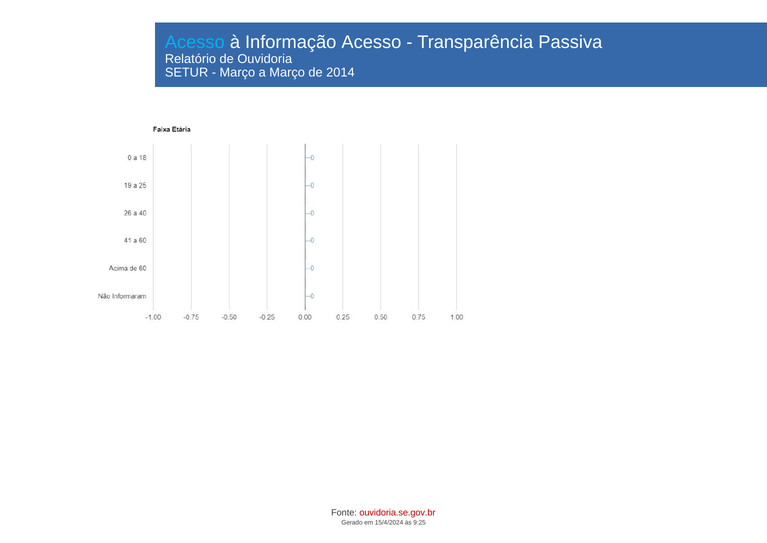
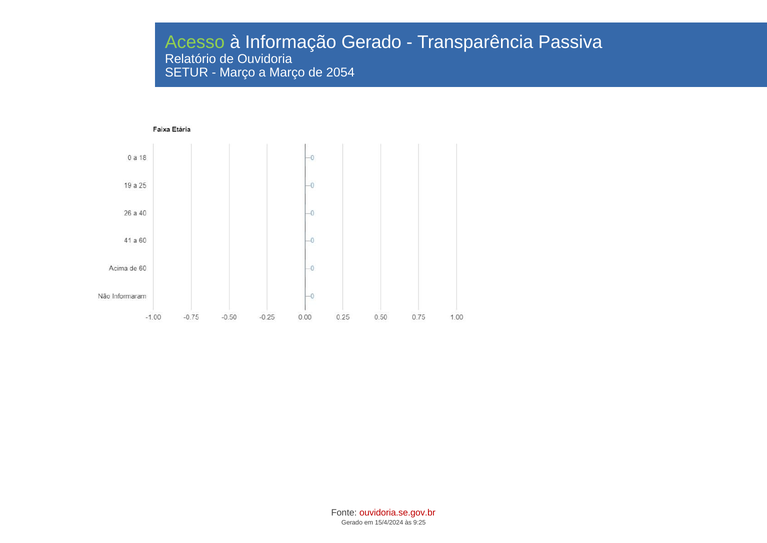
Acesso colour: light blue -> light green (195, 42)
Informação Acesso: Acesso -> Gerado (371, 42)
2014: 2014 -> 2054 (340, 73)
